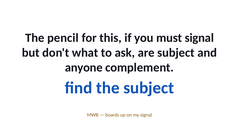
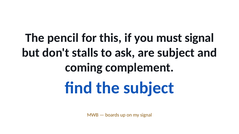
what: what -> stalls (85, 53)
anyone: anyone -> coming (84, 68)
